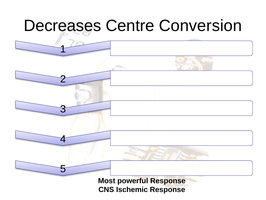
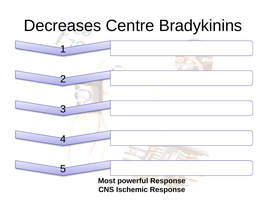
Conversion: Conversion -> Bradykinins (200, 26)
